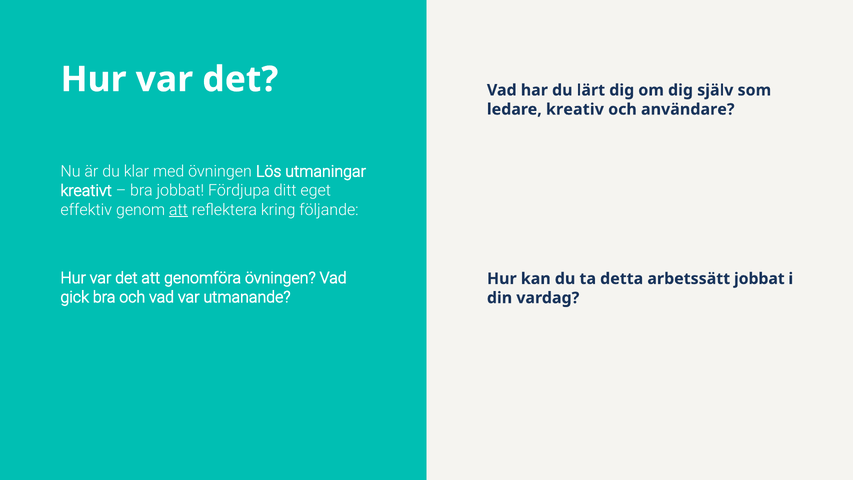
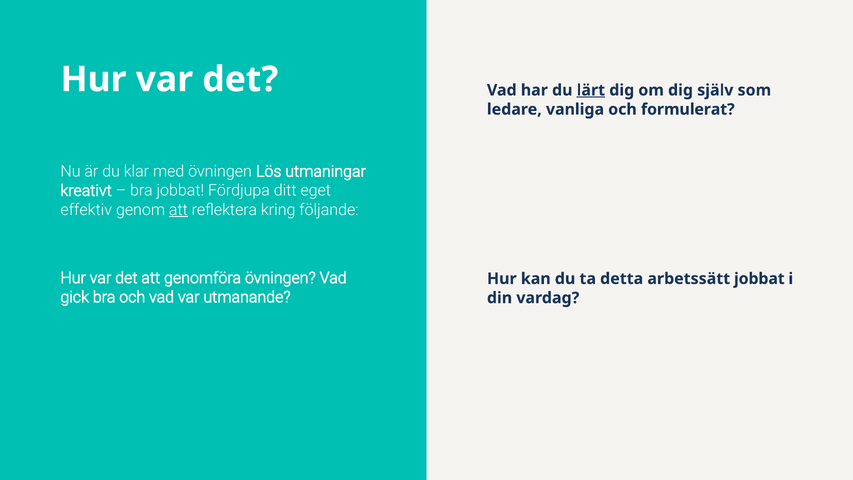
lärt underline: none -> present (591, 90)
kreativ: kreativ -> vanliga (575, 109)
användare: användare -> formulerat (688, 109)
